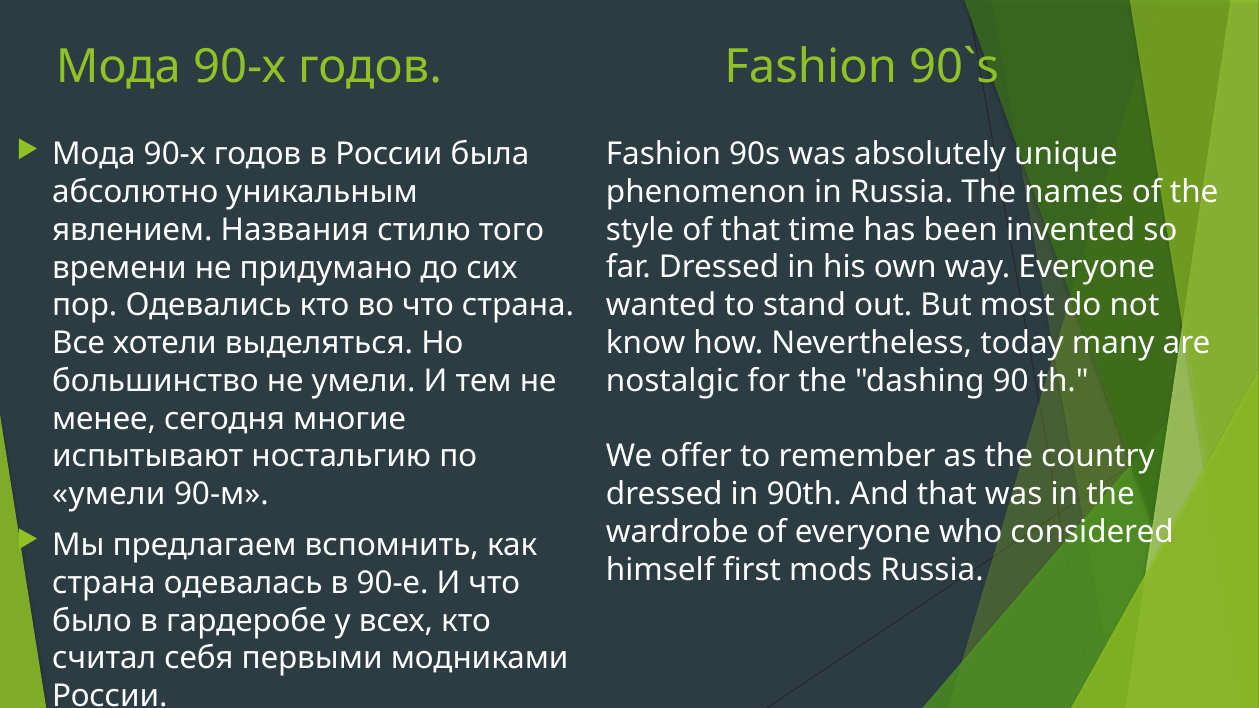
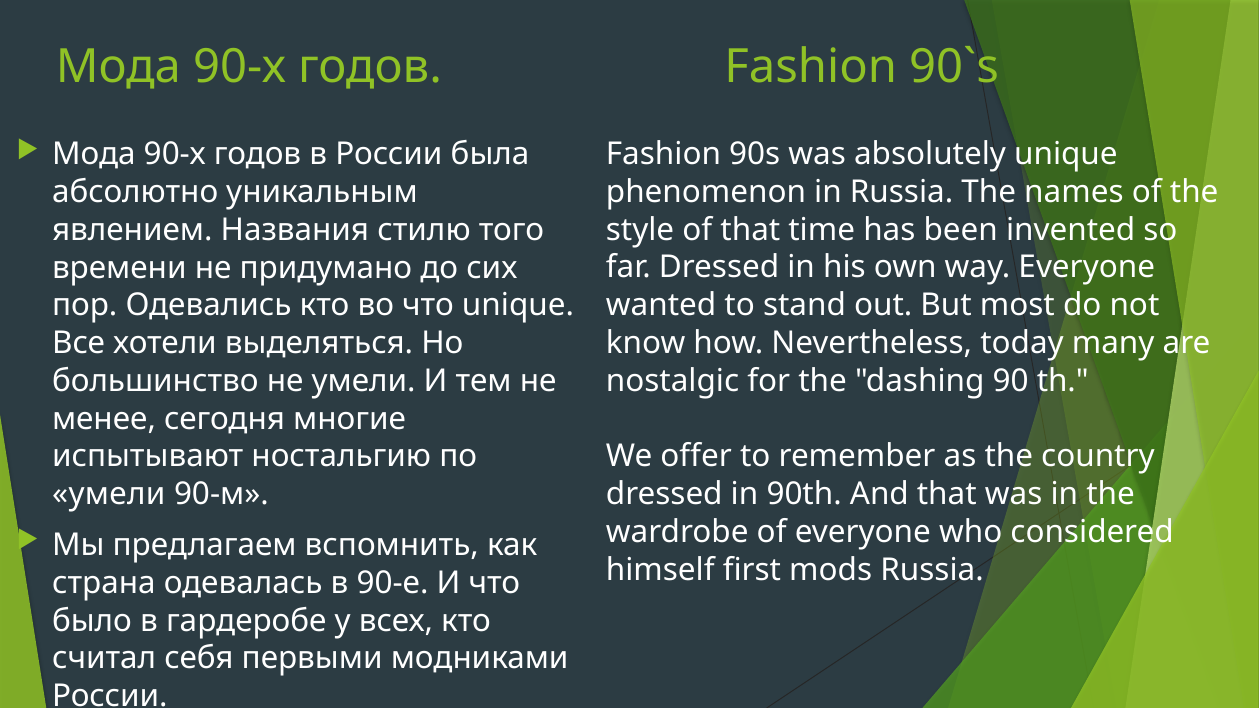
что страна: страна -> unique (518, 306)
